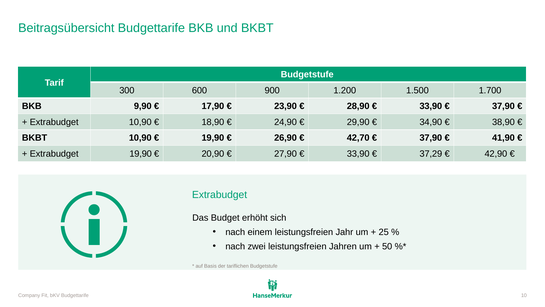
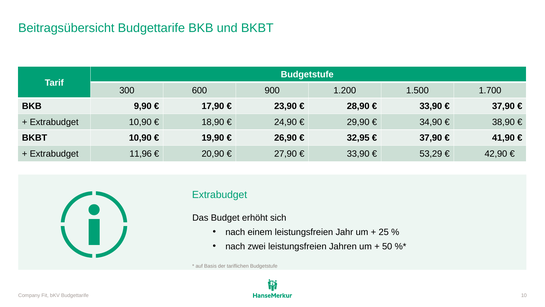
42,70: 42,70 -> 32,95 (358, 138)
Extrabudget 19,90: 19,90 -> 11,96 (141, 154)
37,29: 37,29 -> 53,29 (431, 154)
